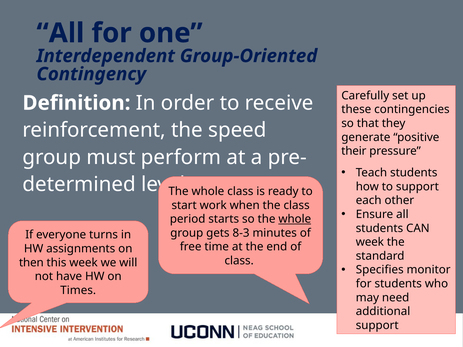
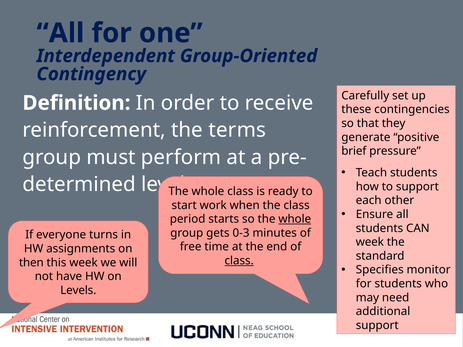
speed: speed -> terms (237, 130)
their: their -> brief (354, 151)
8-3: 8-3 -> 0-3 (241, 233)
class underline: none -> present (239, 261)
Times: Times -> Levels (78, 291)
